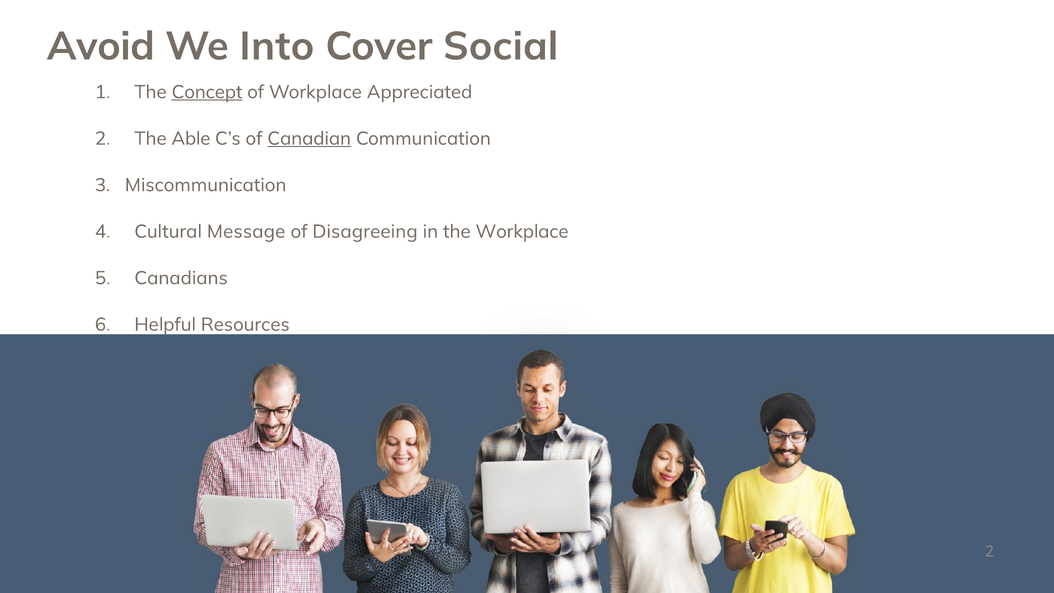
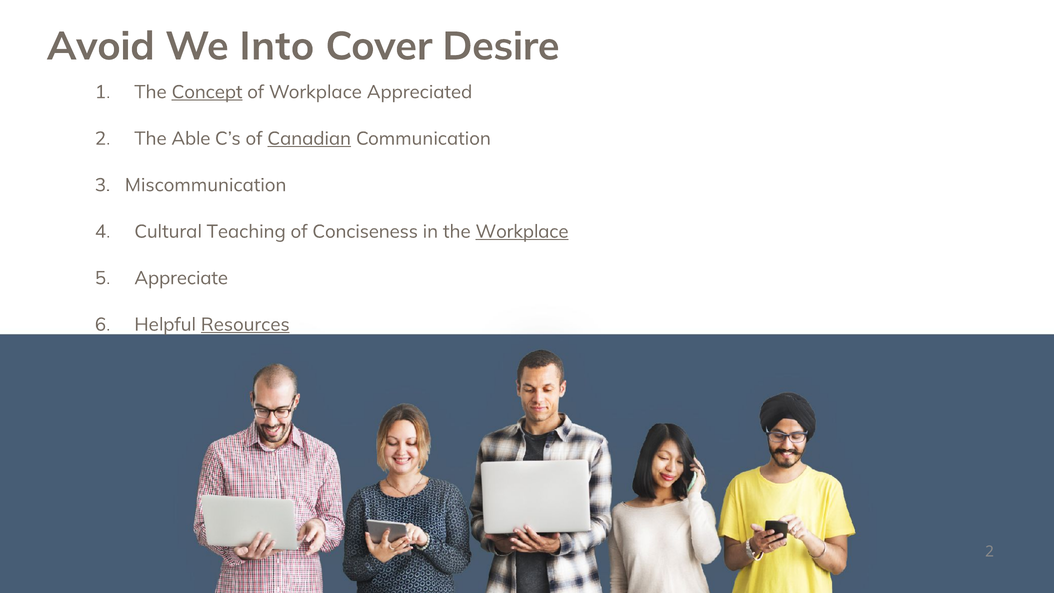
Social: Social -> Desire (501, 46)
Message: Message -> Teaching (246, 232)
Disagreeing: Disagreeing -> Conciseness (365, 232)
Workplace underline: none -> present (522, 232)
Canadians: Canadians -> Appreciate (181, 278)
Resources underline: none -> present (245, 325)
